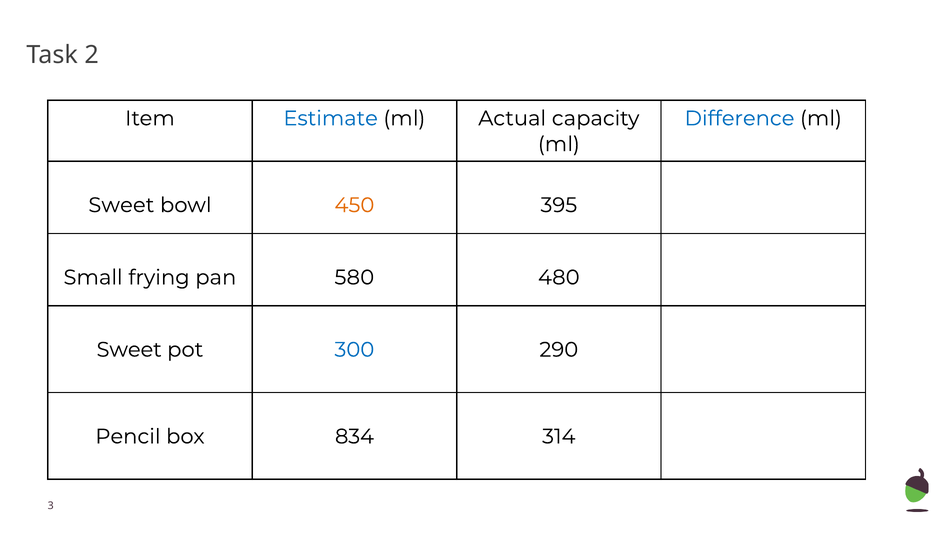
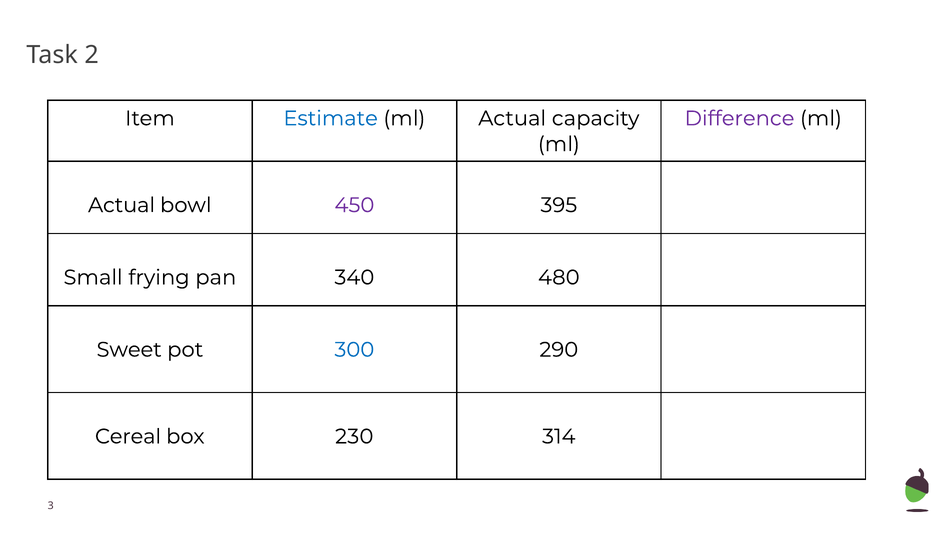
Difference colour: blue -> purple (739, 118)
Sweet: Sweet -> Actual (121, 205)
450 colour: orange -> purple (354, 205)
580: 580 -> 340 (354, 277)
Pencil: Pencil -> Cereal (128, 436)
834: 834 -> 230 (354, 436)
